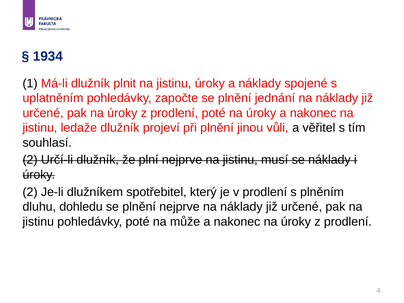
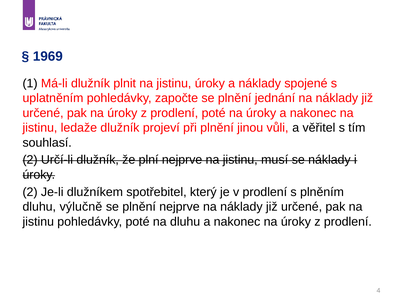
1934: 1934 -> 1969 (48, 56)
dohledu: dohledu -> výlučně (81, 207)
na může: může -> dluhu (185, 222)
